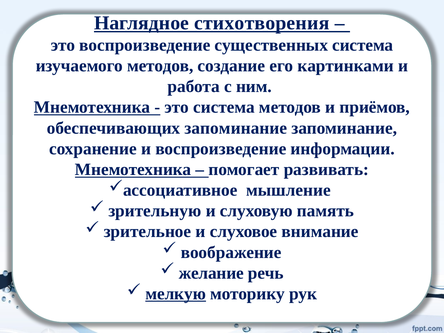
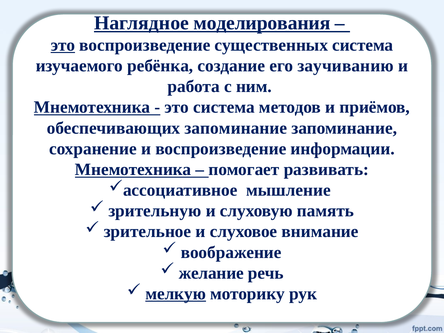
стихотворения: стихотворения -> моделирования (262, 23)
это underline: none -> present (63, 45)
изучаемого методов: методов -> ребёнка (160, 66)
картинками: картинками -> заучиванию (346, 66)
